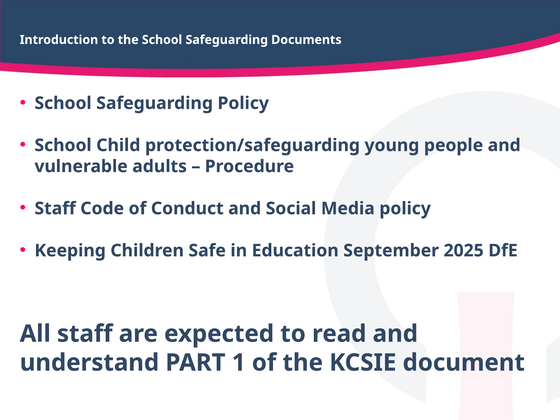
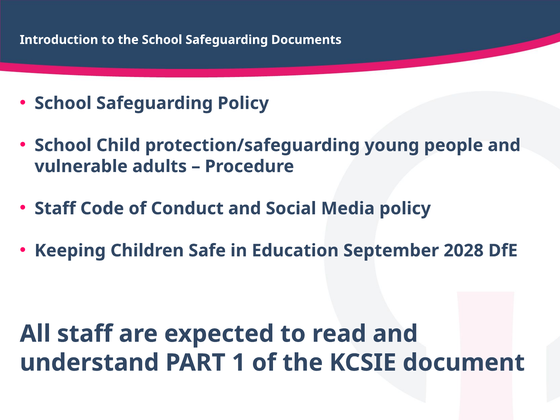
2025: 2025 -> 2028 (464, 251)
